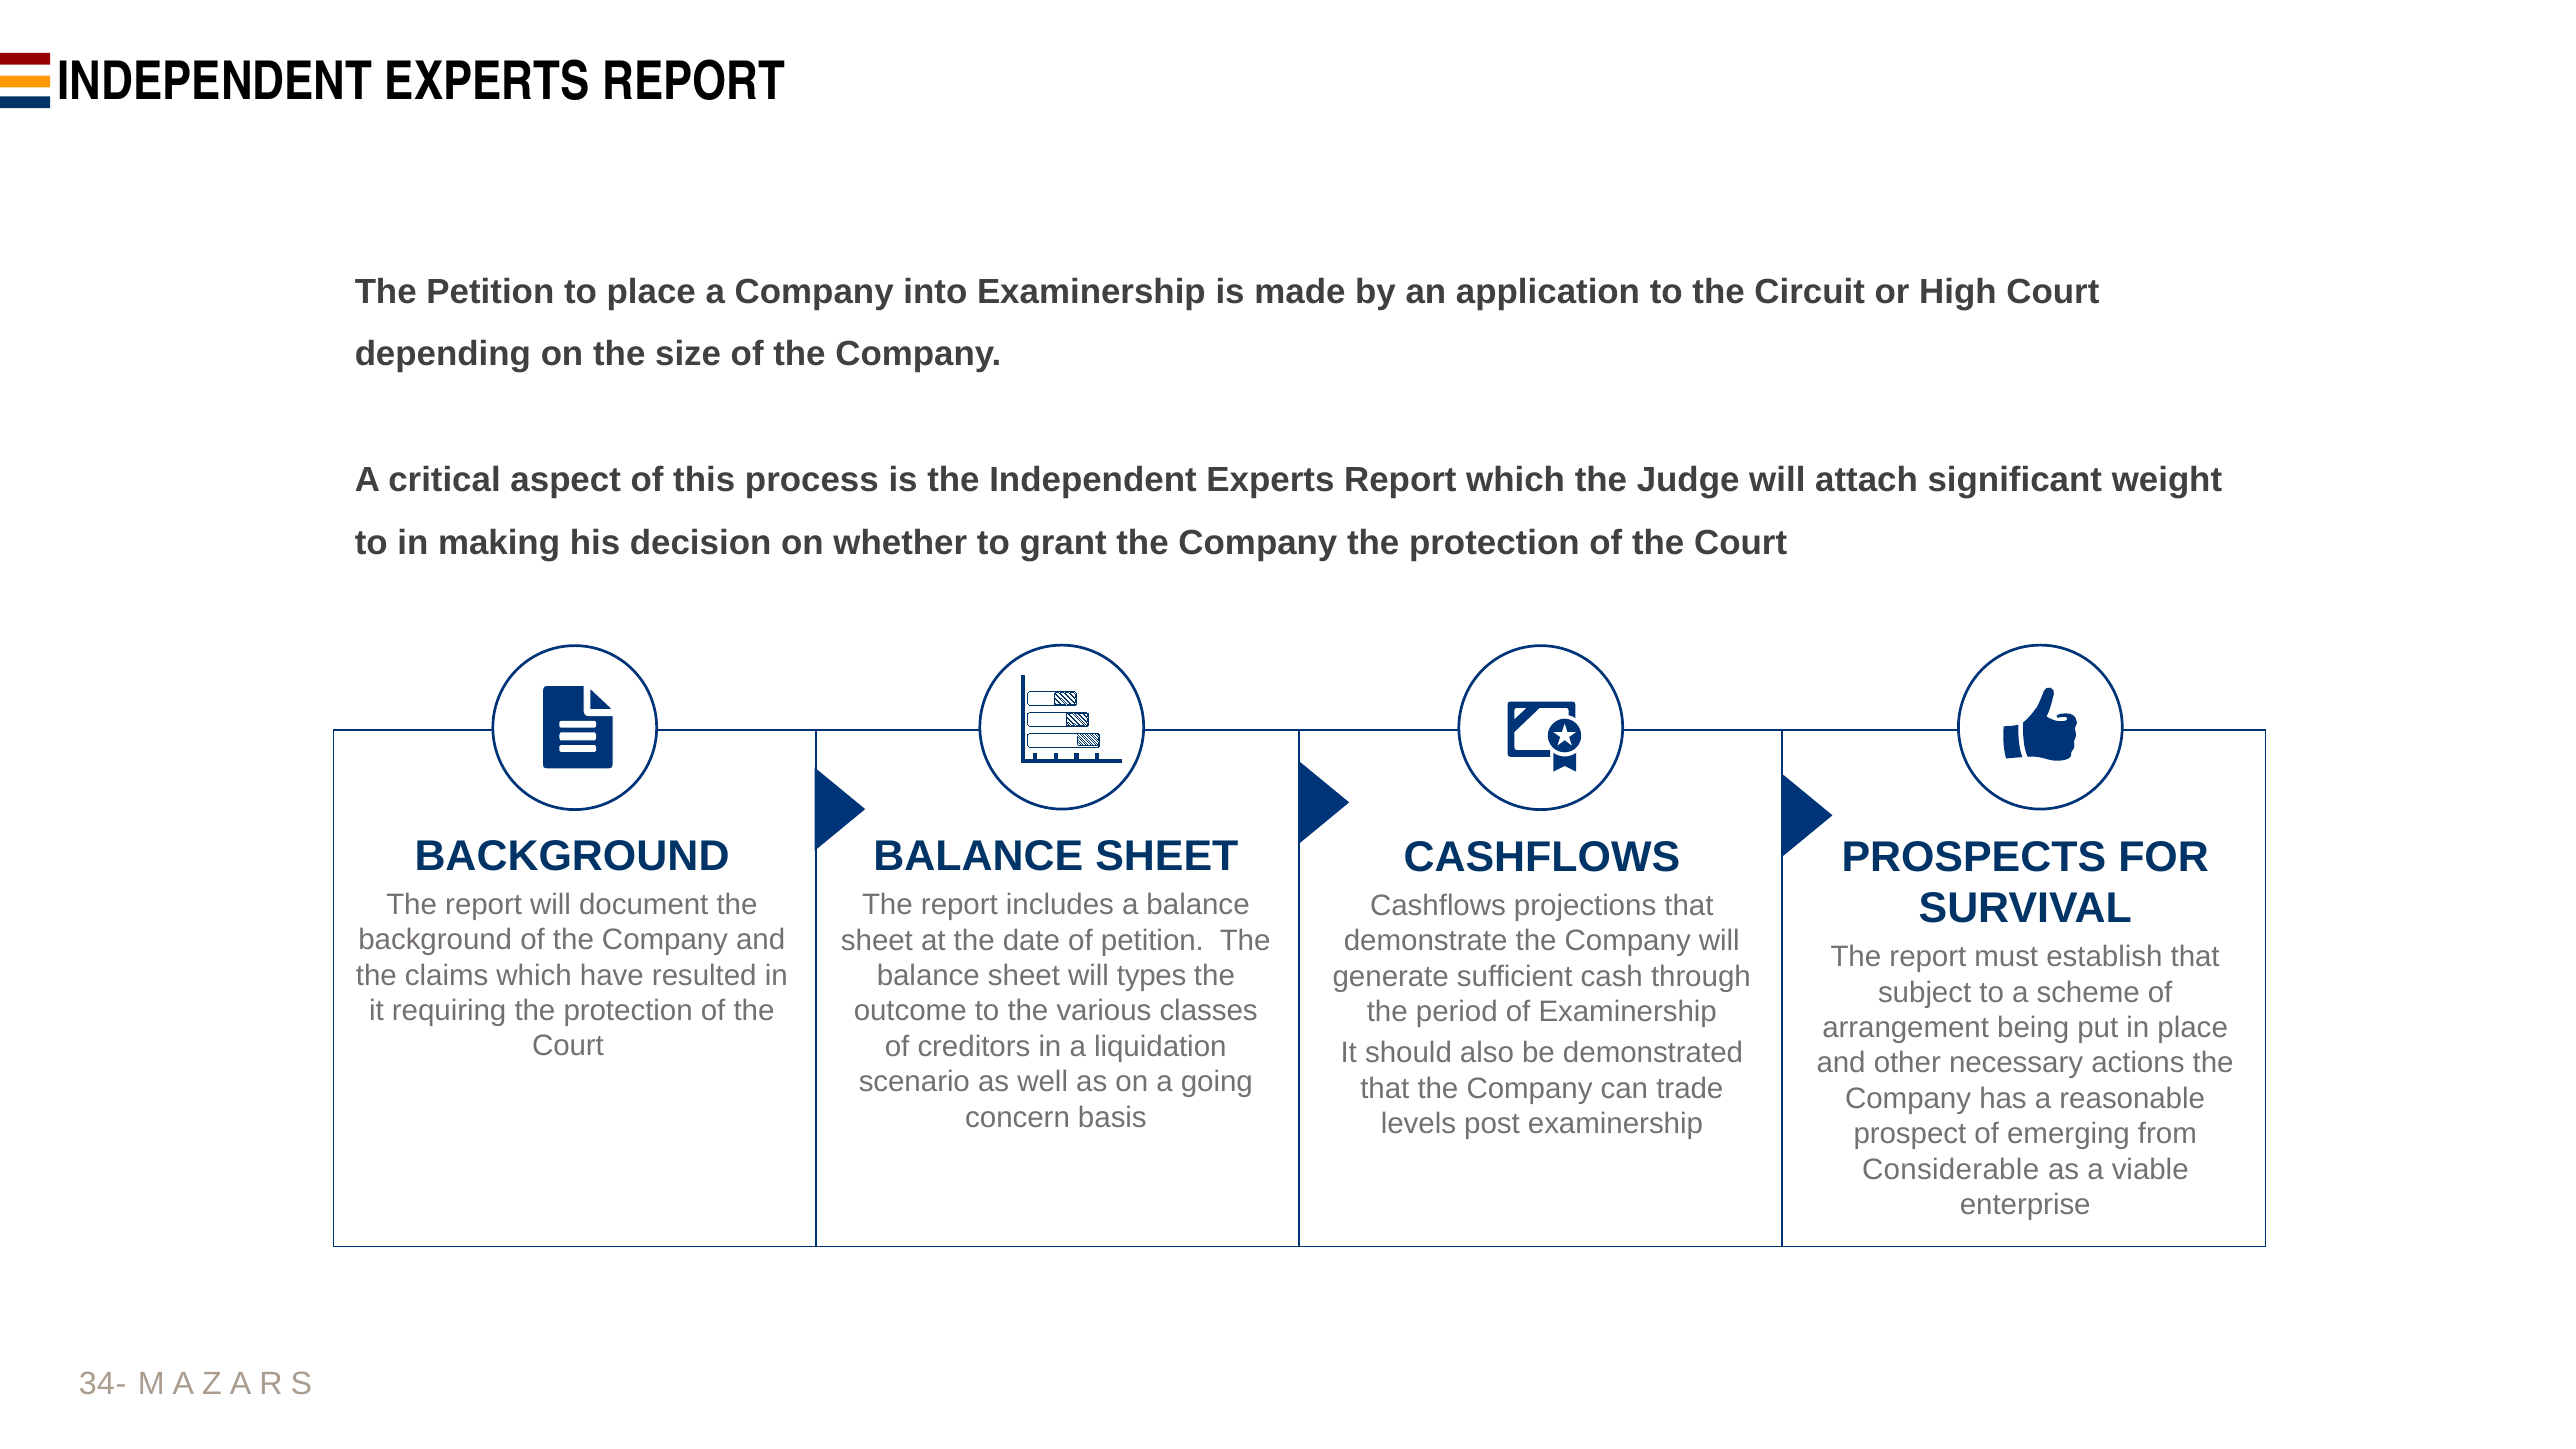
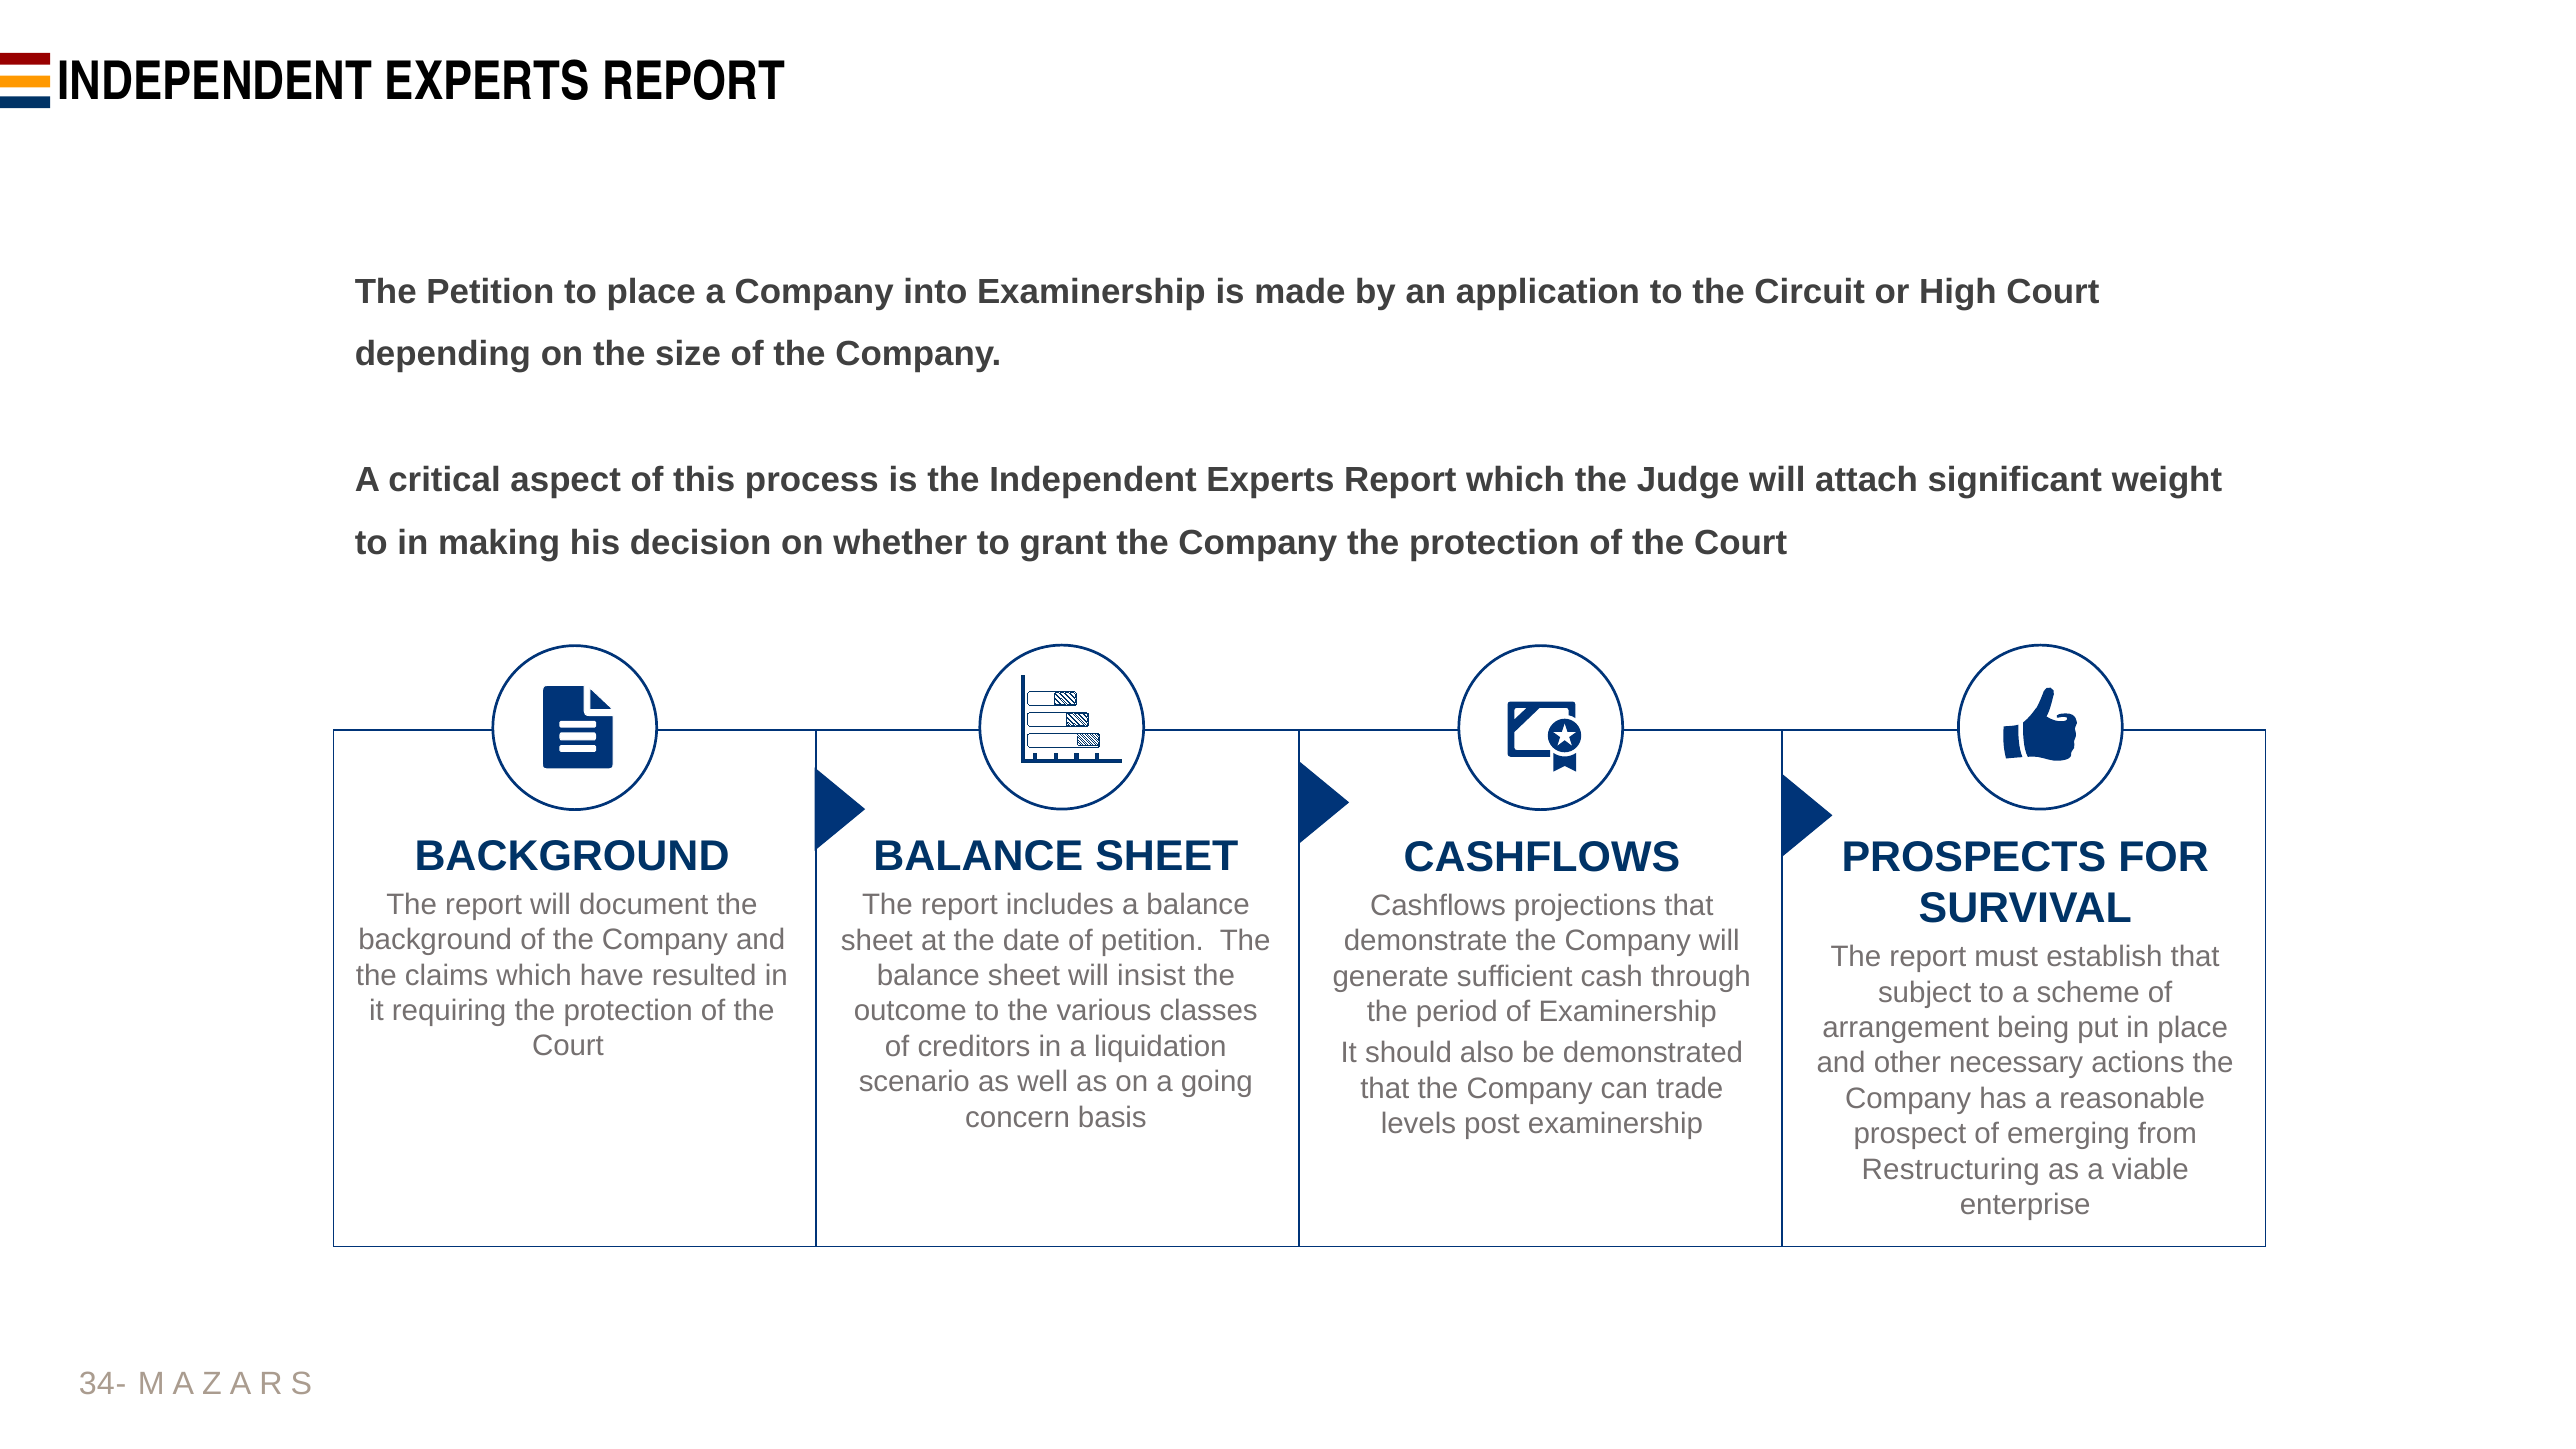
types: types -> insist (1151, 976)
Considerable: Considerable -> Restructuring (1951, 1169)
